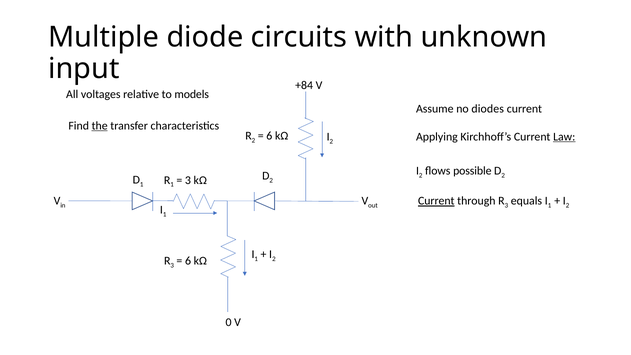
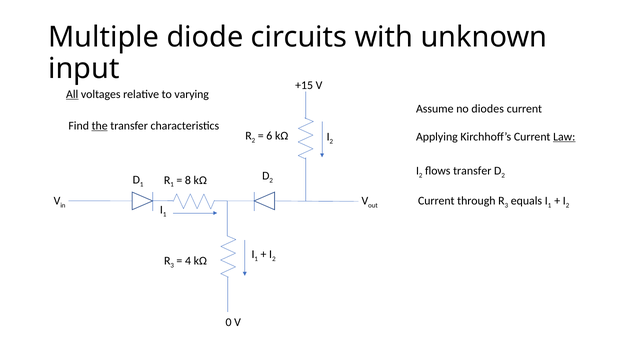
+84: +84 -> +15 (304, 85)
All underline: none -> present (72, 94)
models: models -> varying (192, 94)
flows possible: possible -> transfer (472, 171)
3: 3 -> 8 (188, 180)
Current underline: present -> none (436, 201)
6: 6 -> 4 (188, 261)
